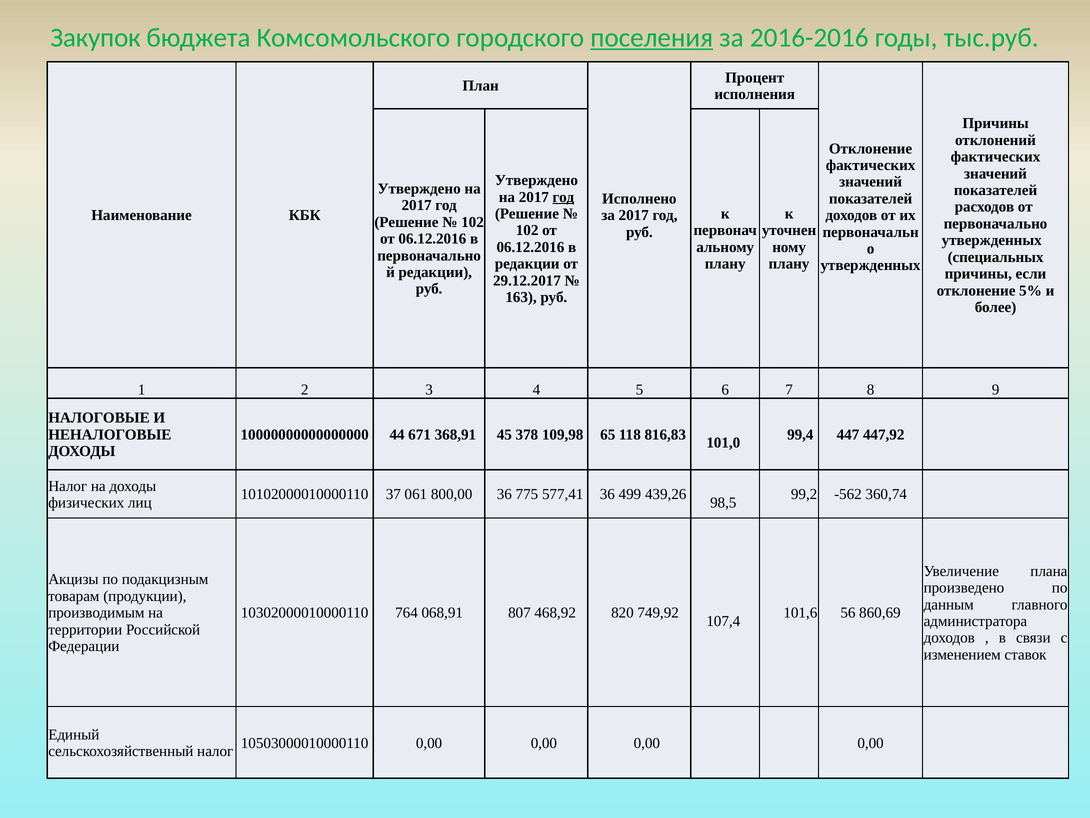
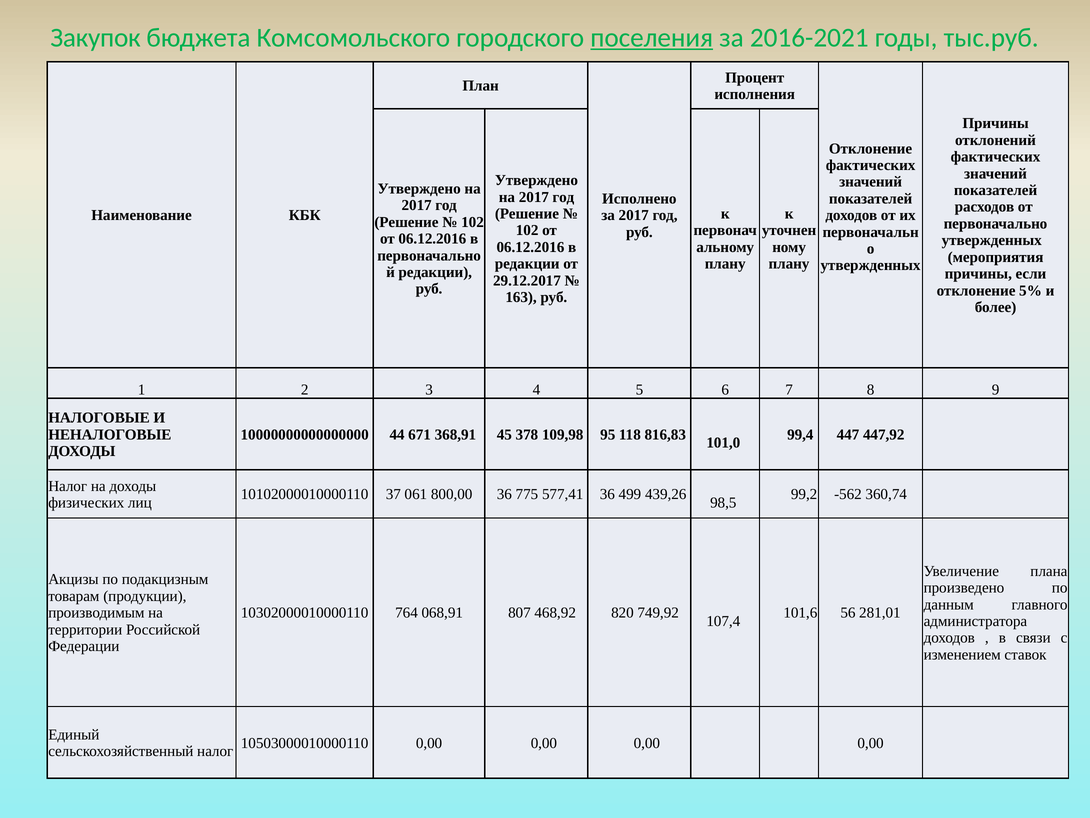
2016-2016: 2016-2016 -> 2016-2021 (809, 37)
год underline: present -> none (563, 197)
специальных: специальных -> мероприятия (996, 257)
65: 65 -> 95 (608, 434)
860,69: 860,69 -> 281,01 (880, 613)
